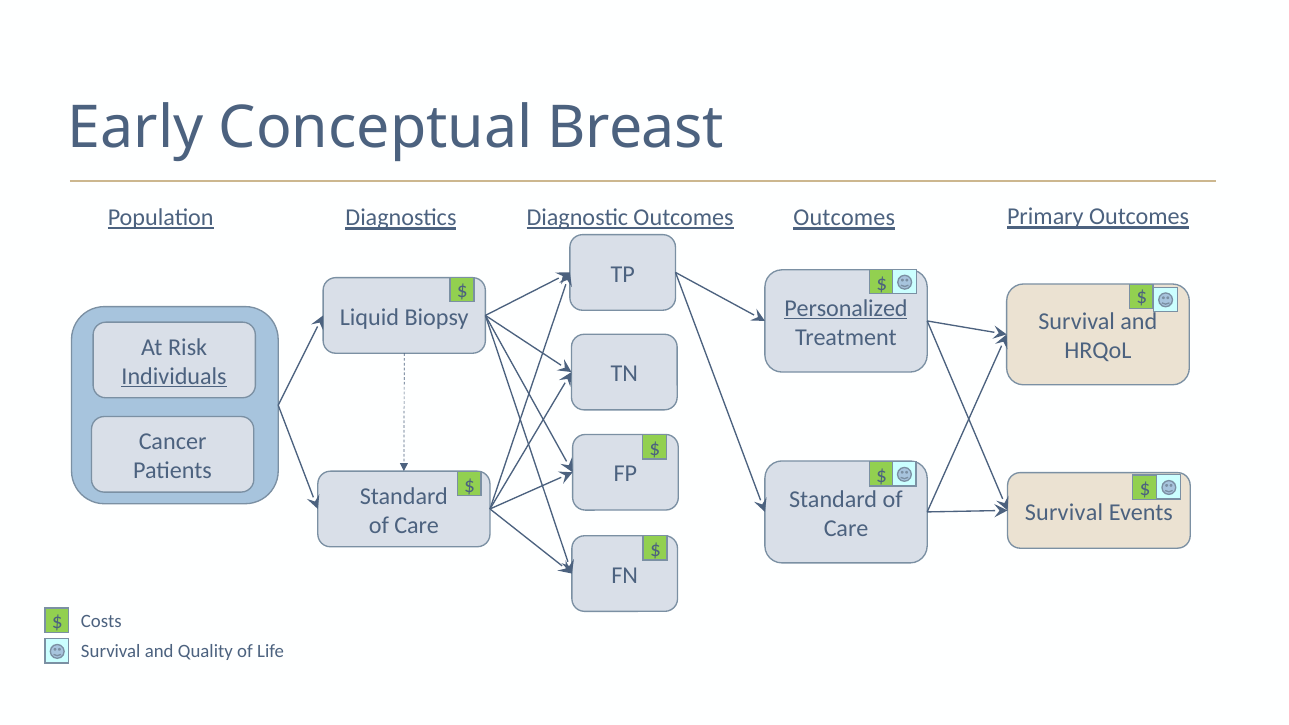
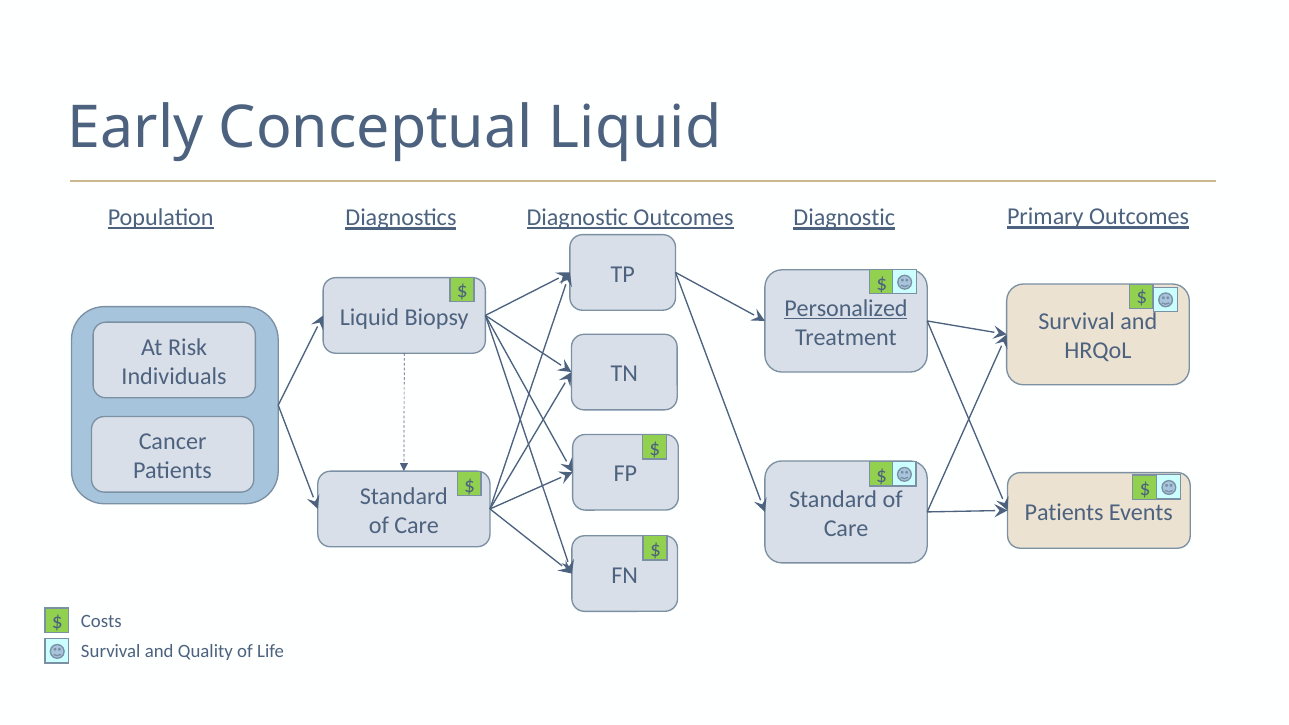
Conceptual Breast: Breast -> Liquid (635, 128)
Diagnostics Outcomes: Outcomes -> Diagnostic (844, 218)
Individuals underline: present -> none (174, 376)
Survival: Survival -> Patients (1064, 512)
